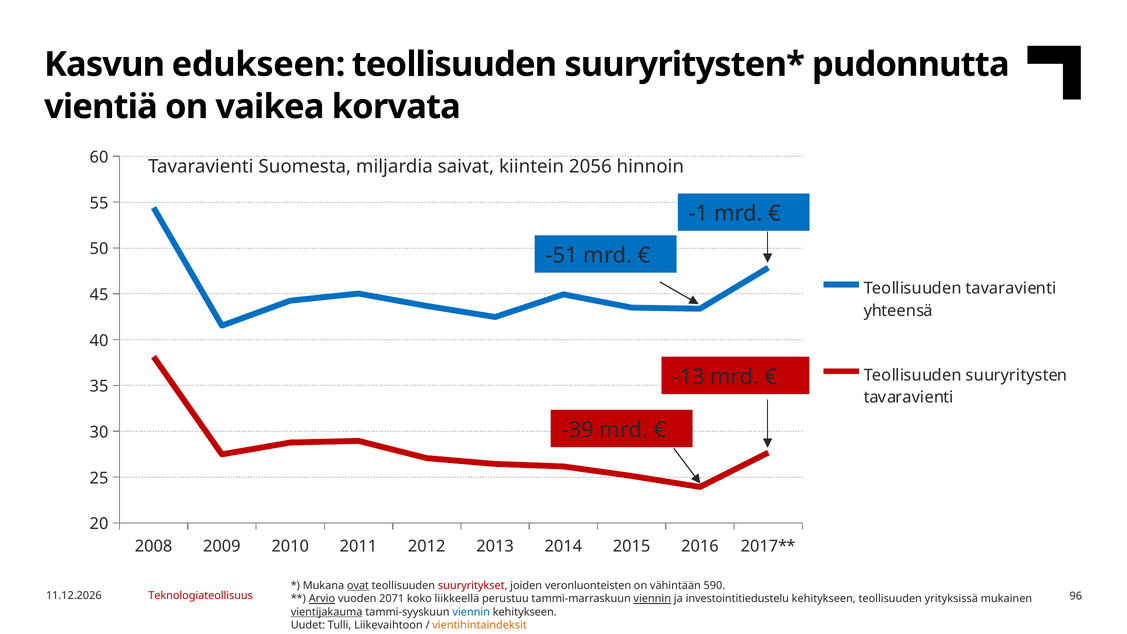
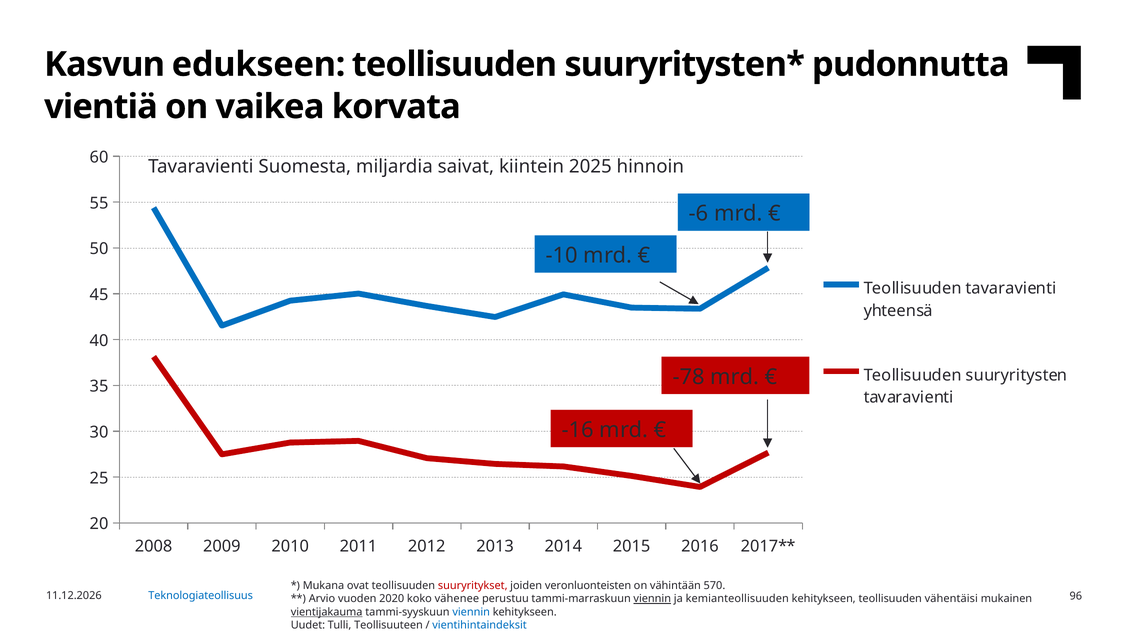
2056: 2056 -> 2025 (590, 166)
-1: -1 -> -6 (699, 214)
-51: -51 -> -10 (562, 256)
-13: -13 -> -78 (689, 377)
-39: -39 -> -16 (578, 430)
ovat underline: present -> none (358, 586)
590: 590 -> 570 (714, 586)
Teknologiateollisuus colour: red -> blue (201, 596)
Arvio underline: present -> none (322, 599)
2071: 2071 -> 2020 (392, 599)
liikkeellä: liikkeellä -> vähenee (457, 599)
investointitiedustelu: investointitiedustelu -> kemianteollisuuden (737, 599)
yrityksissä: yrityksissä -> vähentäisi (951, 599)
Liikevaihtoon: Liikevaihtoon -> Teollisuuteen (388, 625)
vientihintaindeksit colour: orange -> blue (480, 625)
